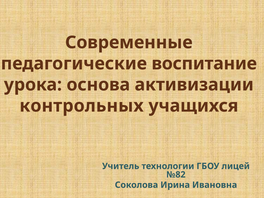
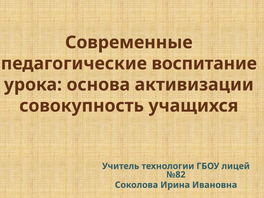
контрольных: контрольных -> совокупность (82, 106)
